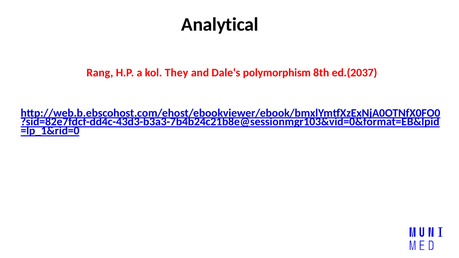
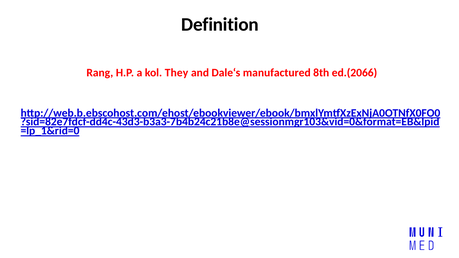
Analytical: Analytical -> Definition (220, 25)
polymorphism: polymorphism -> manufactured (277, 73)
ed.(2037: ed.(2037 -> ed.(2066 (355, 73)
